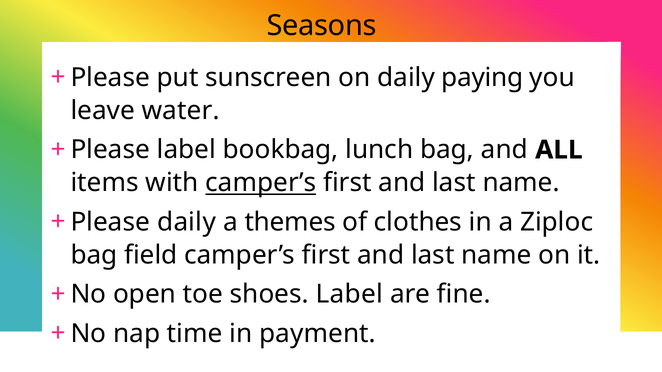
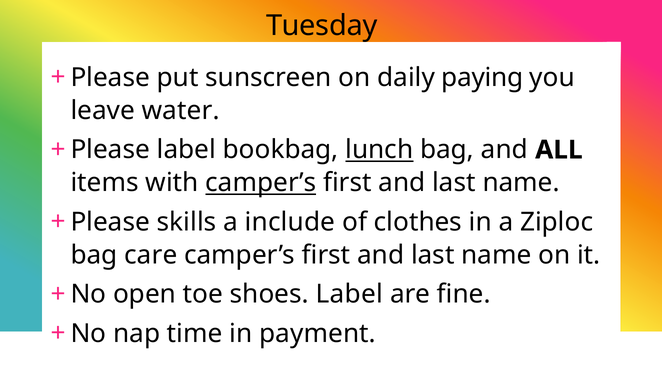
Seasons: Seasons -> Tuesday (322, 26)
lunch underline: none -> present (379, 150)
daily: daily -> skills (187, 222)
themes: themes -> include (290, 222)
field: field -> care (151, 255)
